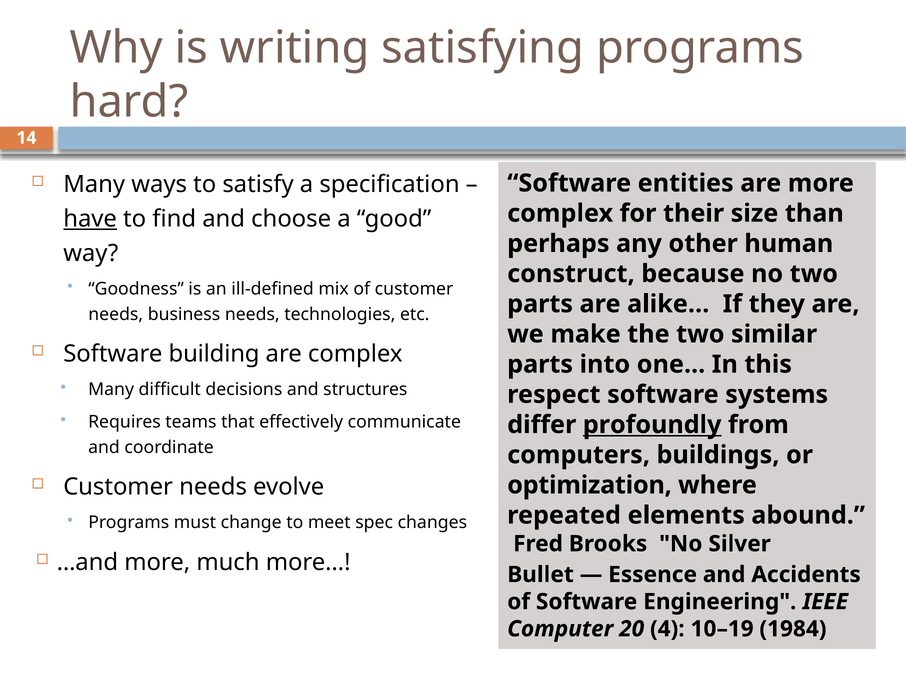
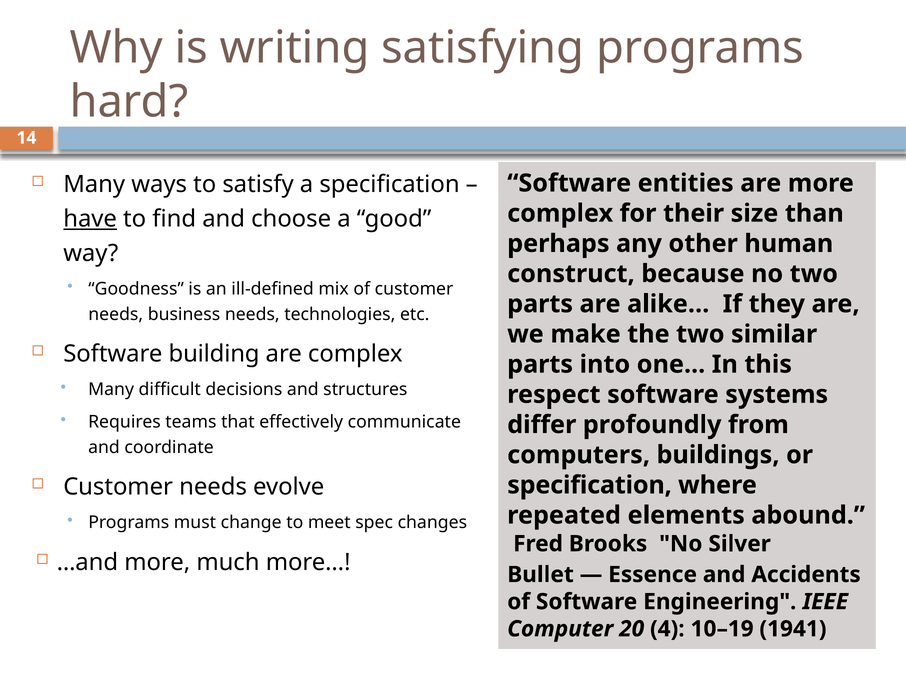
profoundly underline: present -> none (652, 425)
optimization: optimization -> specification (589, 485)
1984: 1984 -> 1941 (793, 629)
